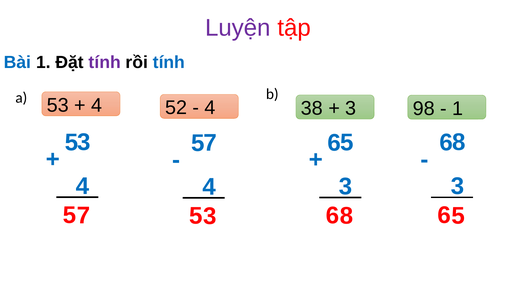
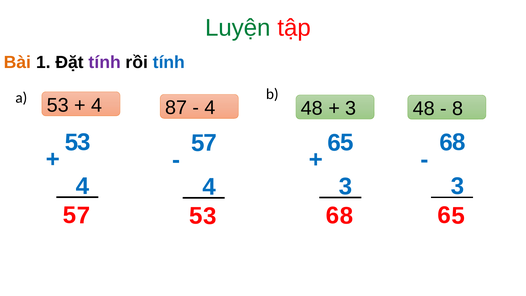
Luyện colour: purple -> green (238, 28)
Bài colour: blue -> orange (18, 62)
52: 52 -> 87 (176, 108)
4 38: 38 -> 48 (312, 108)
3 98: 98 -> 48 (424, 108)
1: 1 -> 8 (458, 108)
